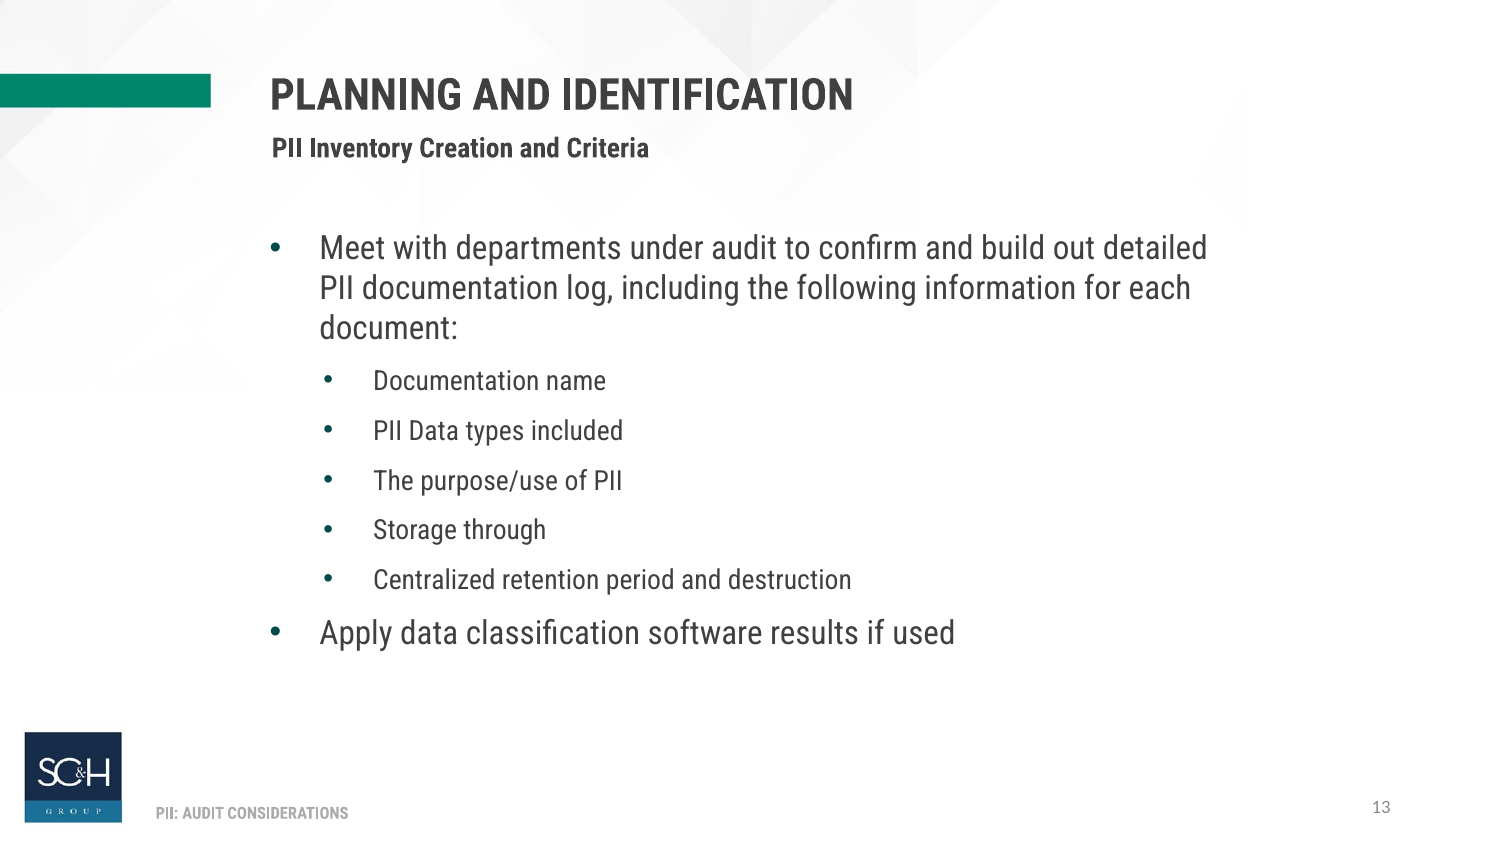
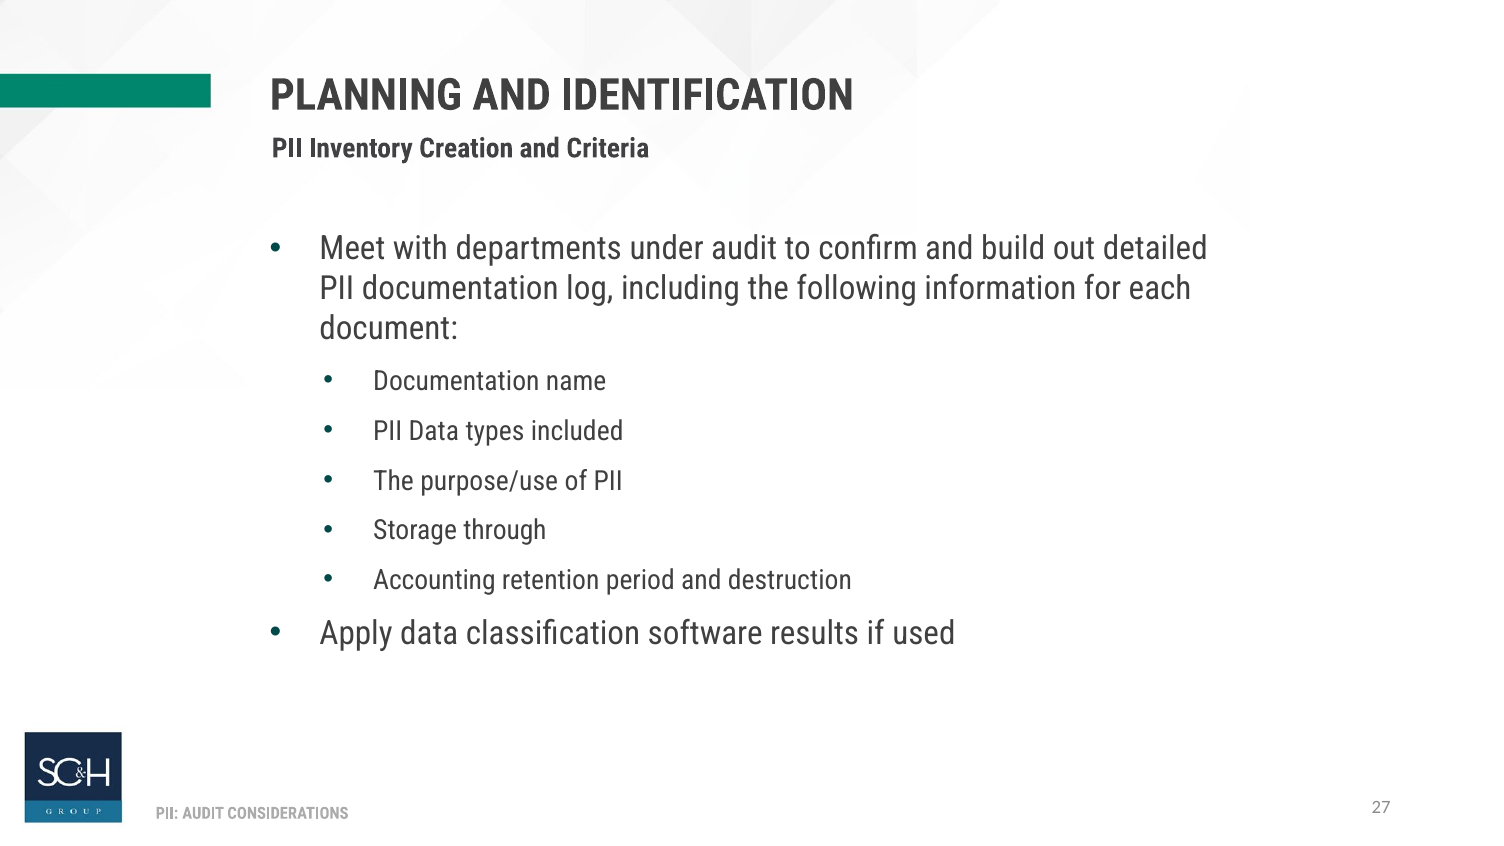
Centralized: Centralized -> Accounting (434, 580)
13: 13 -> 27 (1381, 808)
